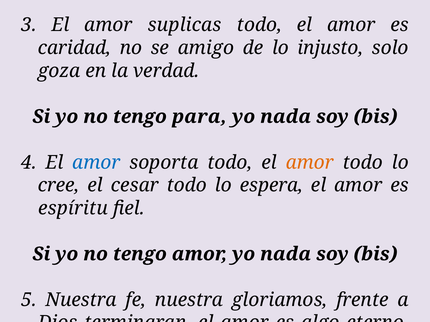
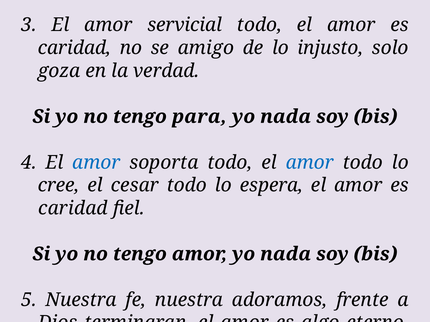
suplicas: suplicas -> servicial (185, 25)
amor colour: orange -> blue (310, 163)
espíritu: espíritu -> caridad (73, 209)
gloriamos: gloriamos -> adoramos (280, 300)
